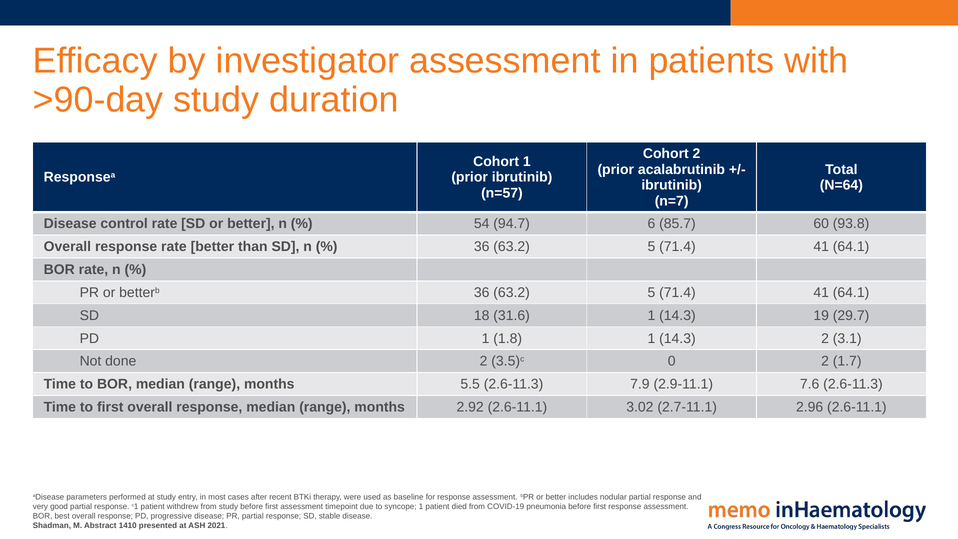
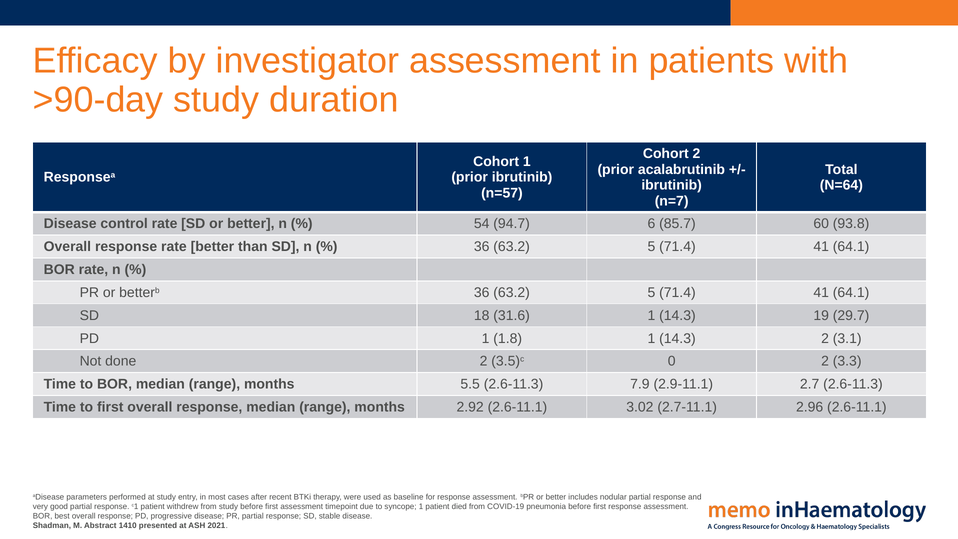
1.7: 1.7 -> 3.3 (847, 361)
7.6: 7.6 -> 2.7 (810, 384)
